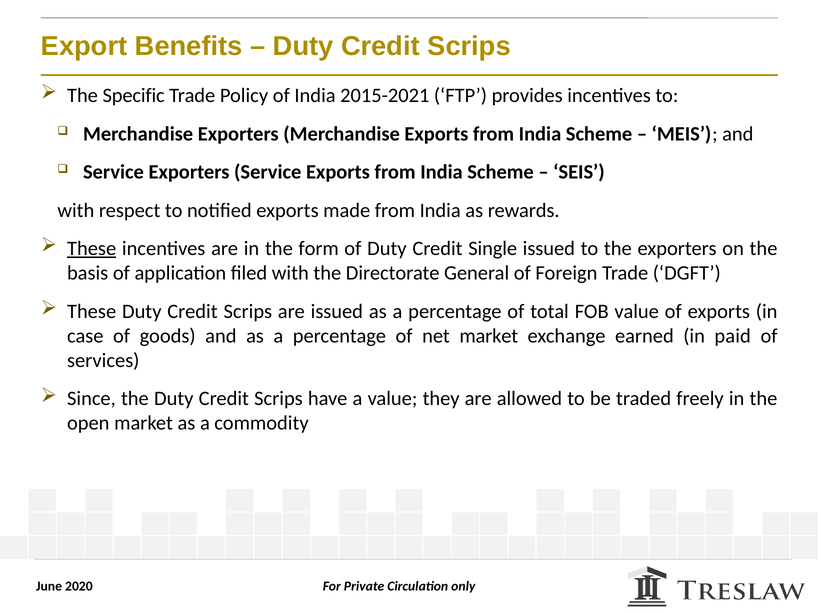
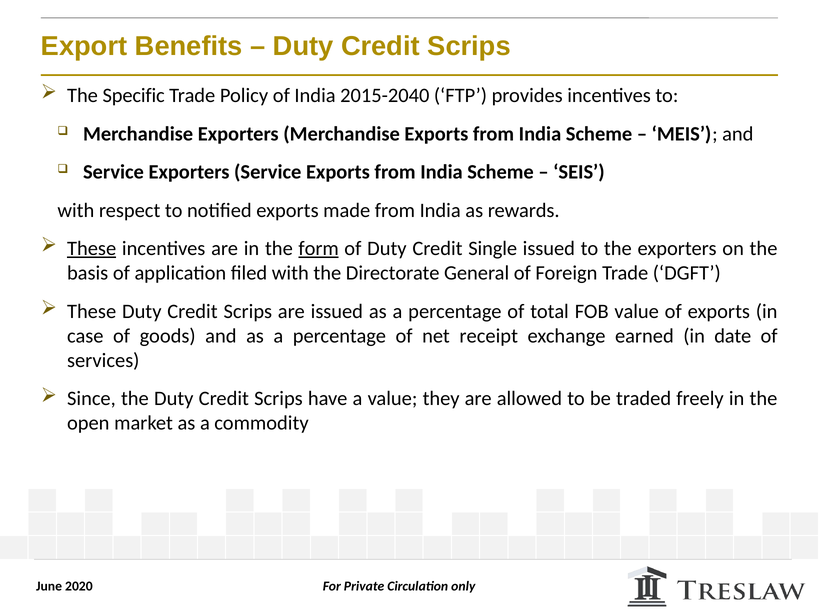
2015-2021: 2015-2021 -> 2015-2040 (385, 96)
form underline: none -> present (319, 249)
net market: market -> receipt (489, 336)
paid: paid -> date (733, 336)
